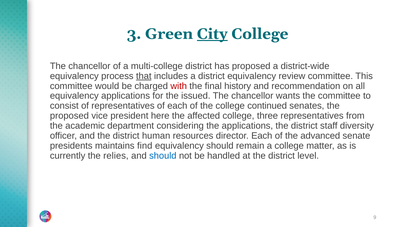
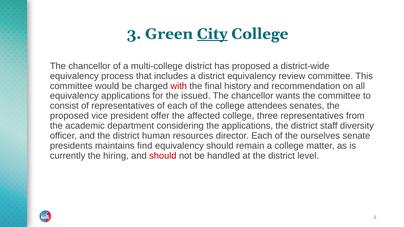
that underline: present -> none (144, 76)
continued: continued -> attendees (267, 106)
here: here -> offer (160, 116)
advanced: advanced -> ourselves (320, 136)
relies: relies -> hiring (116, 156)
should colour: blue -> red (163, 156)
